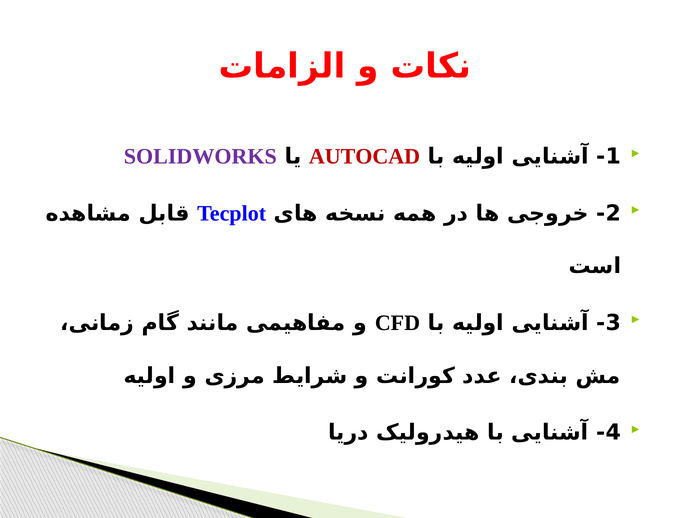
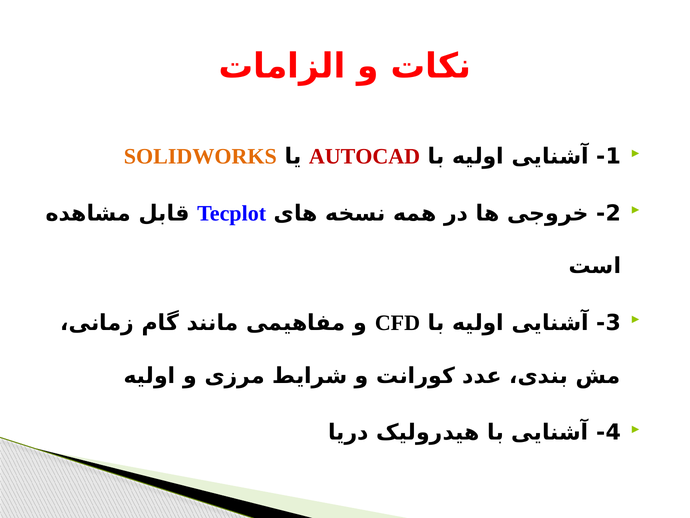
SOLIDWORKS colour: purple -> orange (200, 156)
